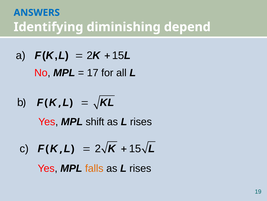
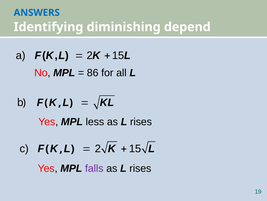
17: 17 -> 86 (93, 73)
shift: shift -> less (95, 121)
falls colour: orange -> purple (94, 168)
